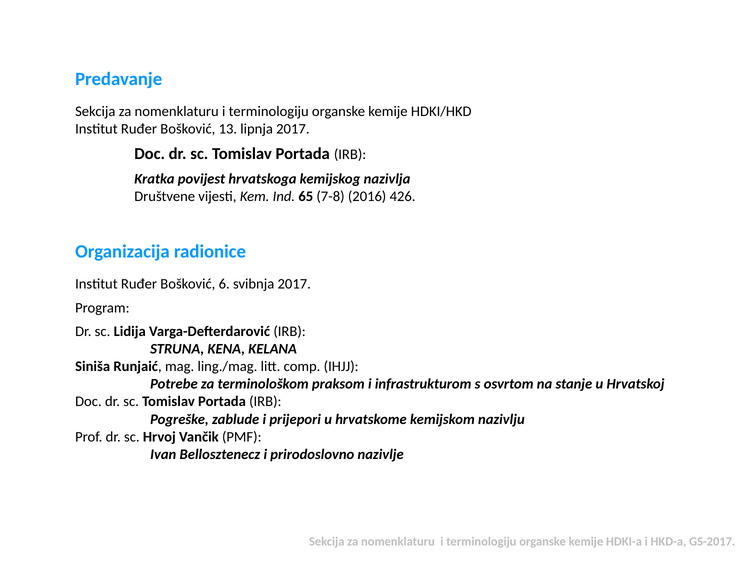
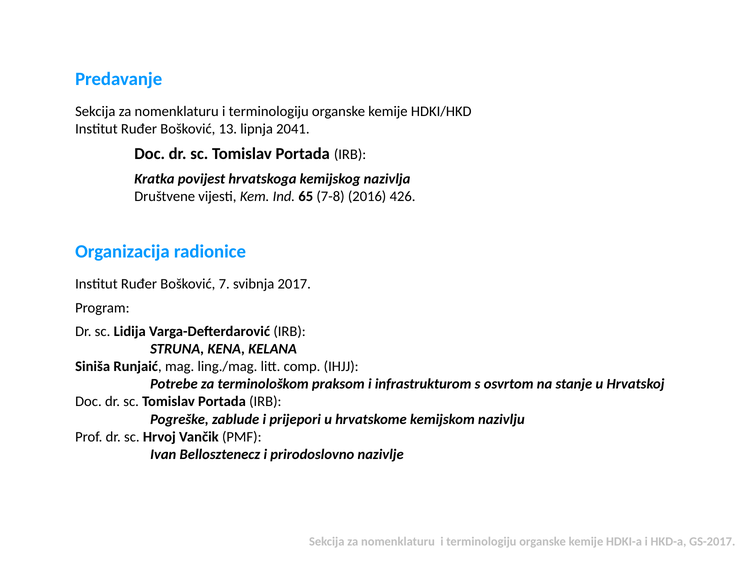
lipnja 2017: 2017 -> 2041 (293, 129)
6: 6 -> 7 (224, 284)
